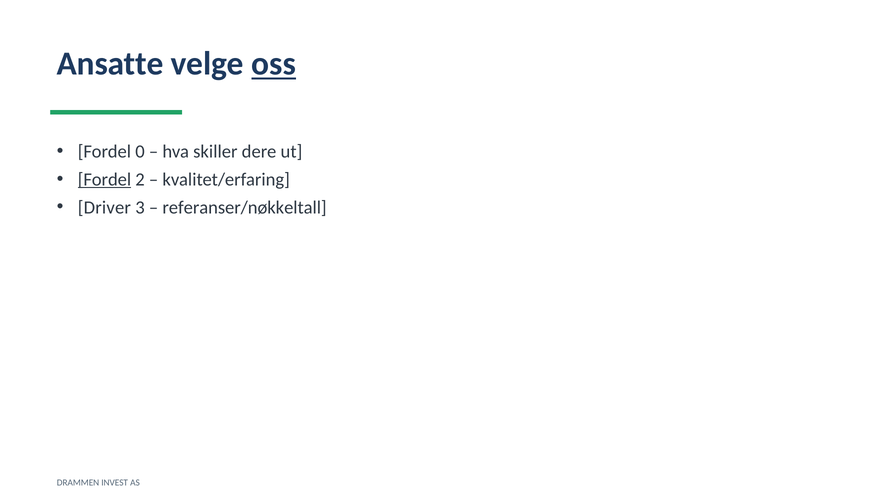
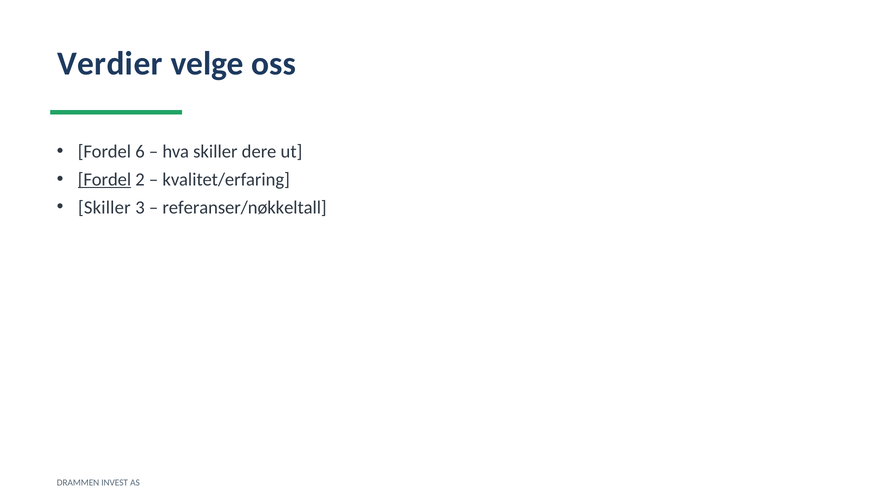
Ansatte: Ansatte -> Verdier (110, 64)
oss underline: present -> none (274, 64)
0: 0 -> 6 (140, 151)
Driver: Driver -> Skiller (104, 207)
